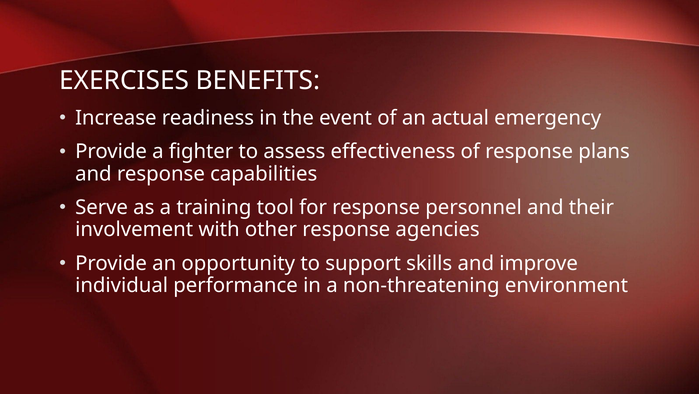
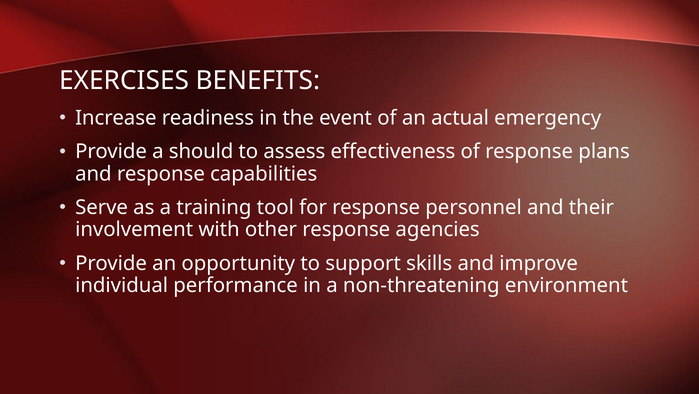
fighter: fighter -> should (201, 151)
